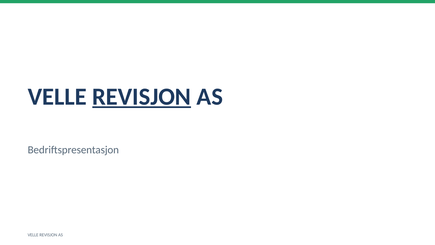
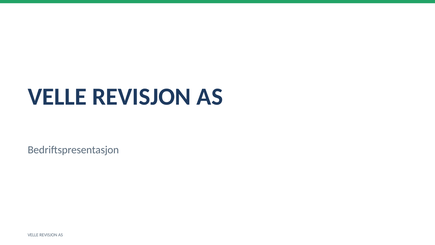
REVISJON underline: present -> none (142, 96)
